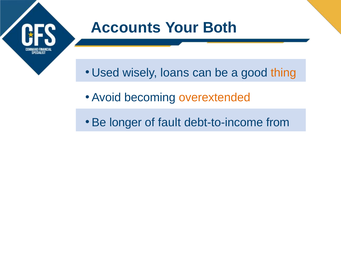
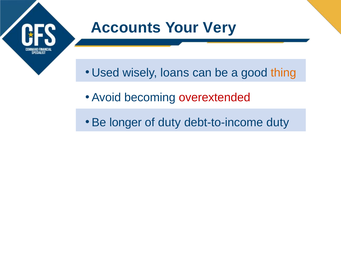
Both: Both -> Very (220, 28)
overextended colour: orange -> red (215, 97)
of fault: fault -> duty (169, 122)
debt-to-income from: from -> duty (278, 122)
